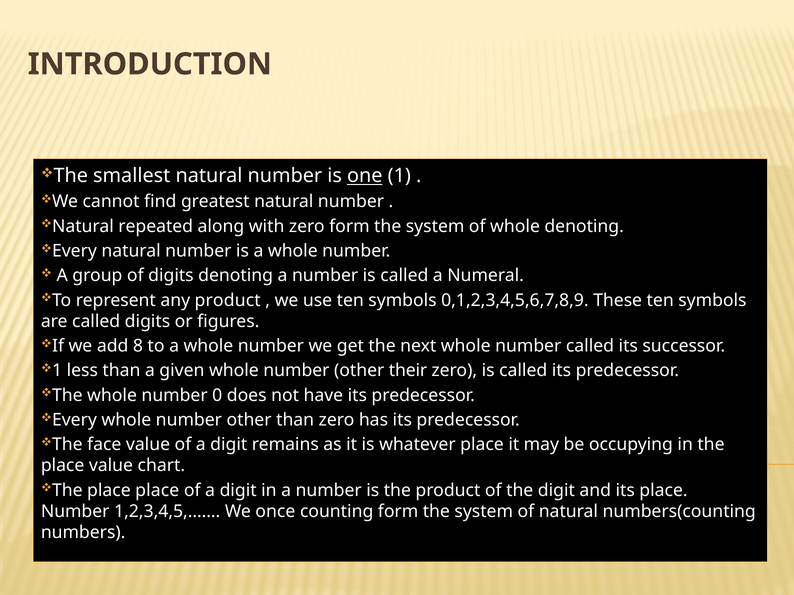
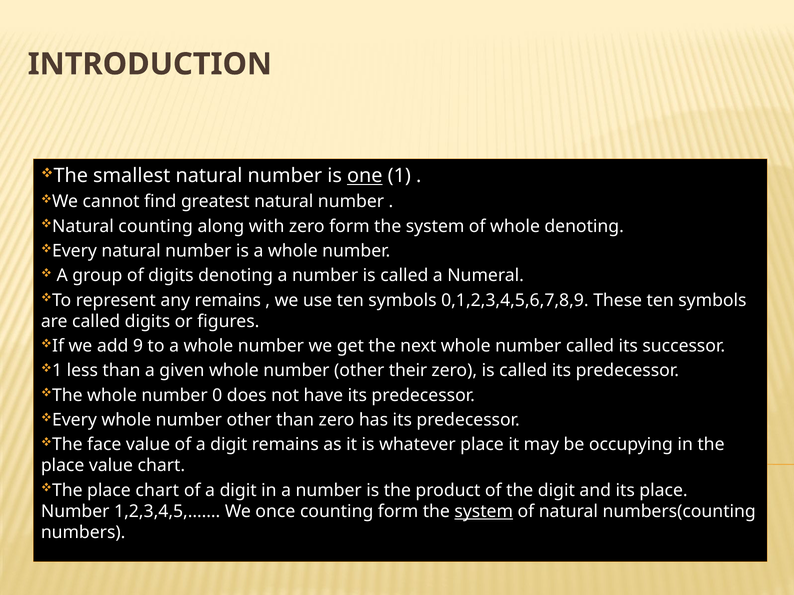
repeated: repeated -> counting (156, 226)
any product: product -> remains (228, 300)
8: 8 -> 9 (138, 346)
place place: place -> chart (157, 491)
system underline: none -> present (484, 512)
